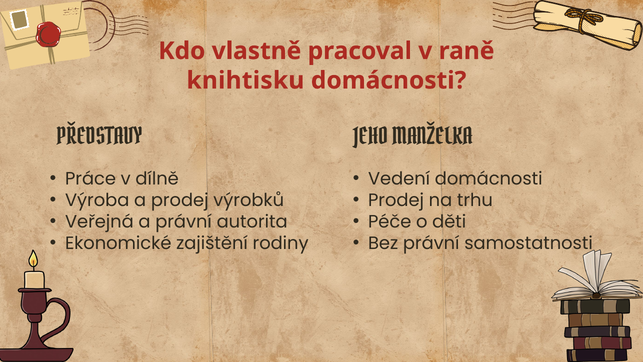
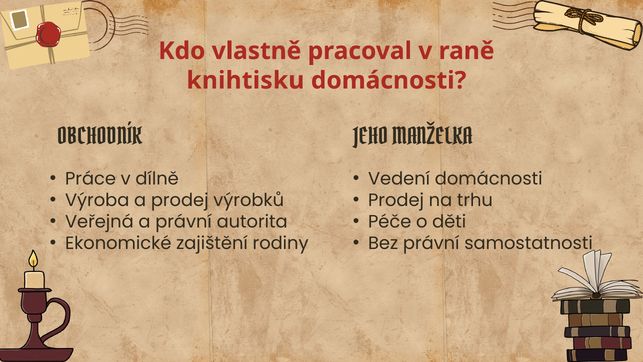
PŘEDSTAVY: PŘEDSTAVY -> OBCHODNÍK (100, 137)
